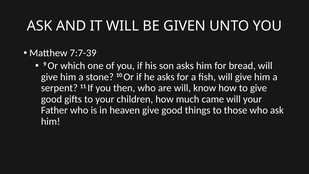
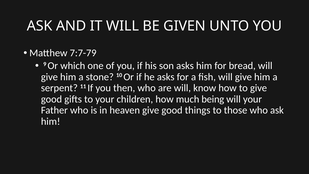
7:7-39: 7:7-39 -> 7:7-79 (83, 53)
came: came -> being (213, 99)
